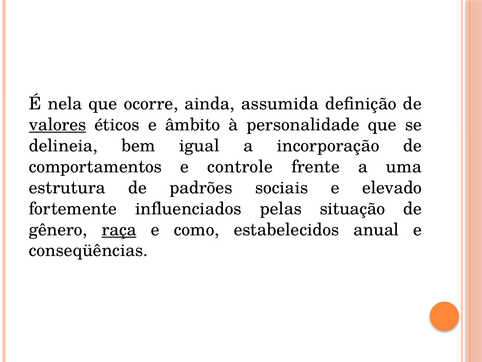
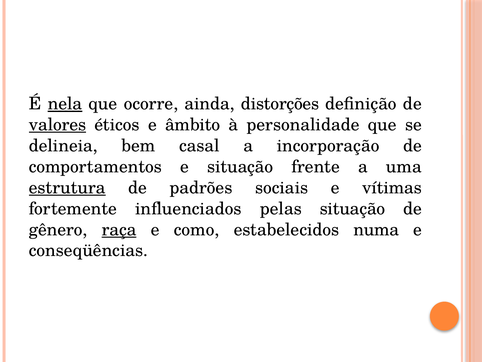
nela underline: none -> present (65, 104)
assumida: assumida -> distorções (280, 104)
igual: igual -> casal (199, 146)
e controle: controle -> situação (240, 167)
estrutura underline: none -> present (67, 187)
elevado: elevado -> vítimas (392, 187)
anual: anual -> numa (376, 229)
